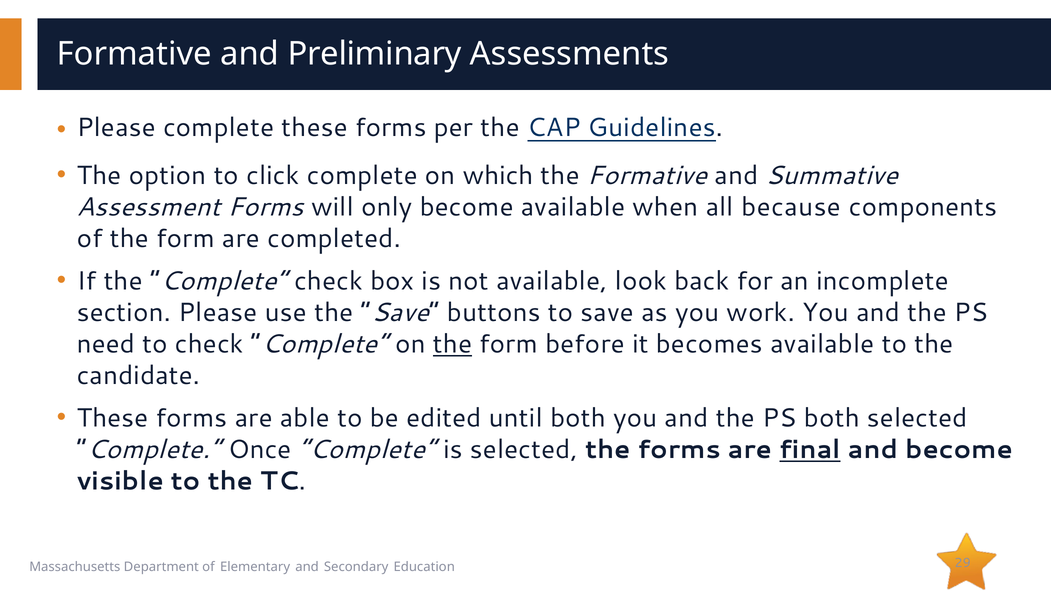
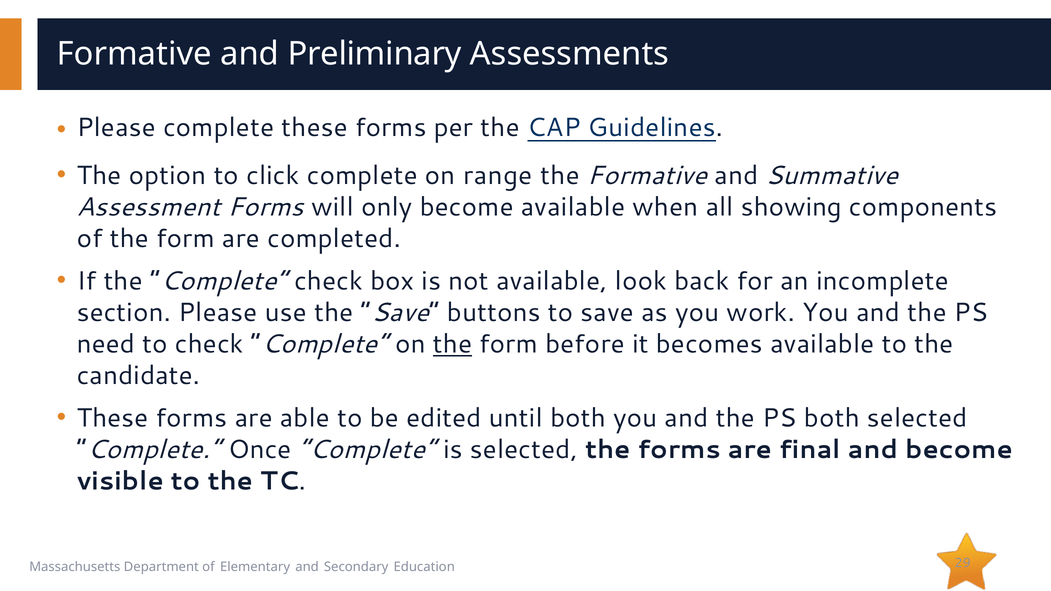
which: which -> range (498, 176)
because: because -> showing (791, 207)
final underline: present -> none (810, 450)
